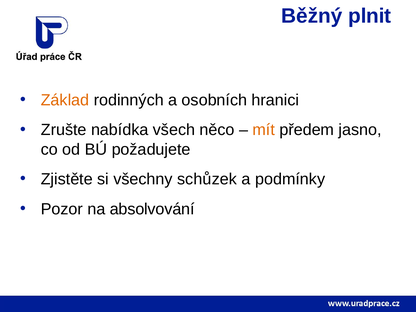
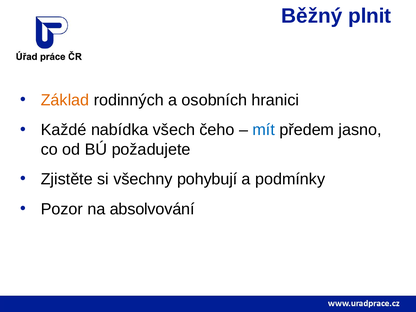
Zrušte: Zrušte -> Každé (64, 130)
něco: něco -> čeho (217, 130)
mít colour: orange -> blue (264, 130)
schůzek: schůzek -> pohybují (207, 179)
